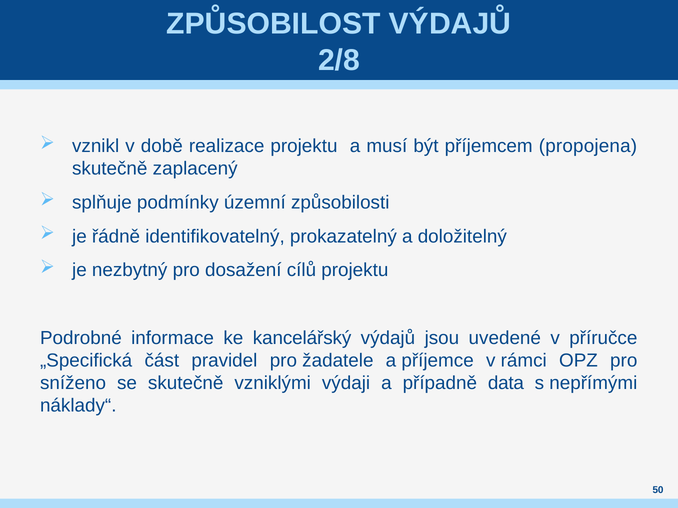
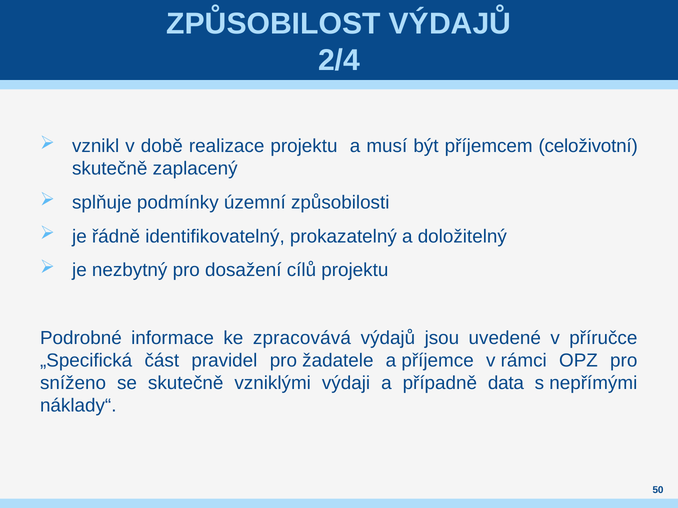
2/8: 2/8 -> 2/4 (339, 60)
propojena: propojena -> celoživotní (588, 146)
kancelářský: kancelářský -> zpracovává (302, 338)
